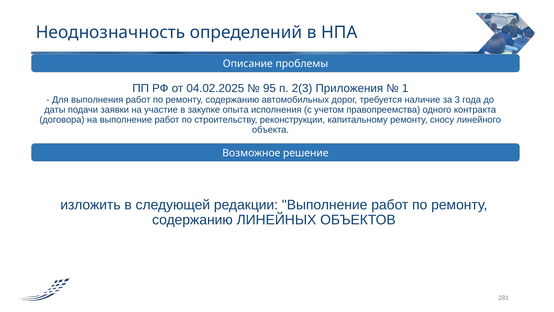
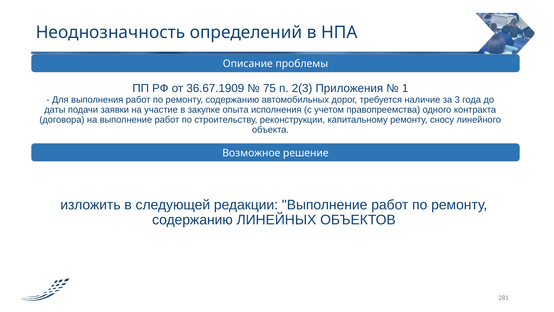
04.02.2025: 04.02.2025 -> 36.67.1909 (215, 88)
95: 95 -> 75 (269, 88)
